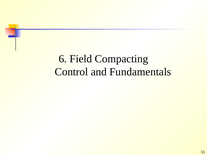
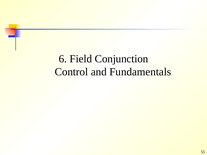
Compacting: Compacting -> Conjunction (122, 59)
